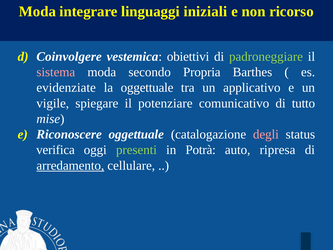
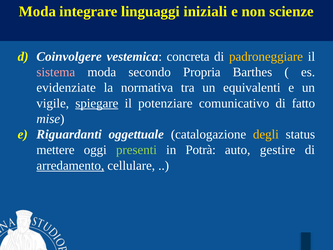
ricorso: ricorso -> scienze (291, 12)
obiettivi: obiettivi -> concreta (188, 57)
padroneggiare colour: light green -> yellow (266, 57)
la oggettuale: oggettuale -> normativa (147, 88)
applicativo: applicativo -> equivalenti (252, 88)
spiegare underline: none -> present (97, 103)
tutto: tutto -> fatto (303, 103)
Riconoscere: Riconoscere -> Riguardanti (69, 134)
degli colour: pink -> yellow (266, 134)
verifica: verifica -> mettere (55, 150)
ripresa: ripresa -> gestire (278, 150)
